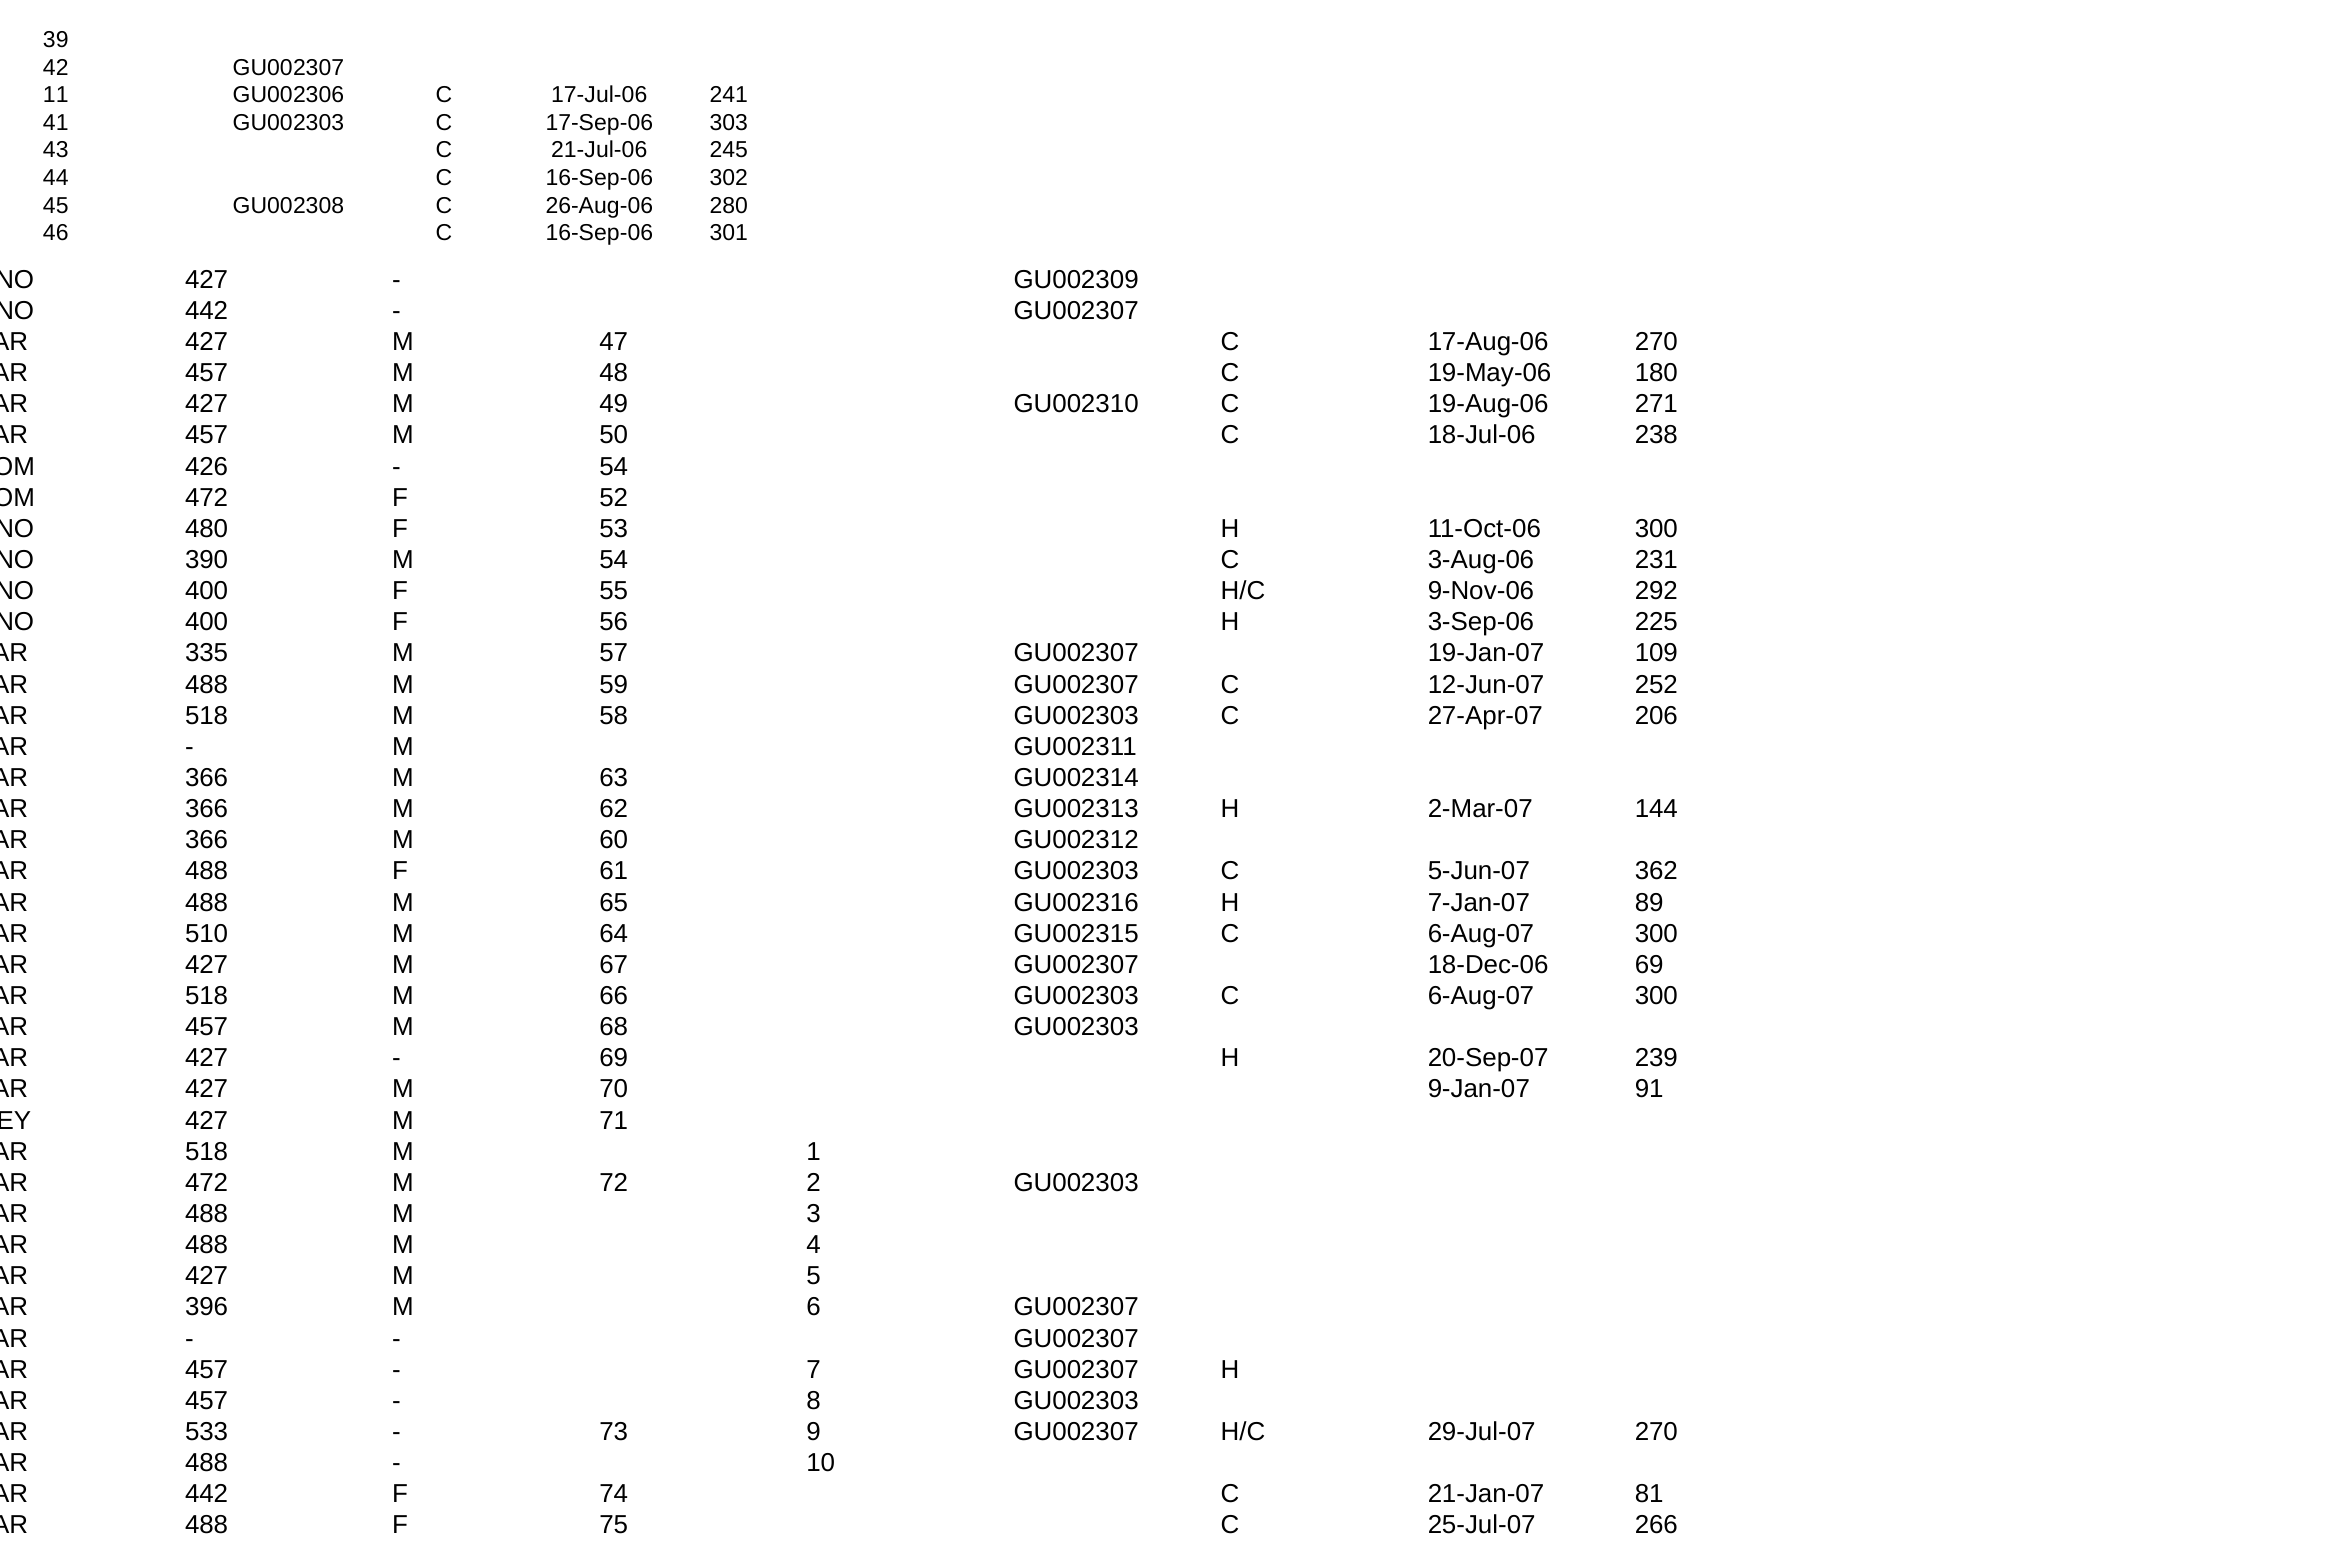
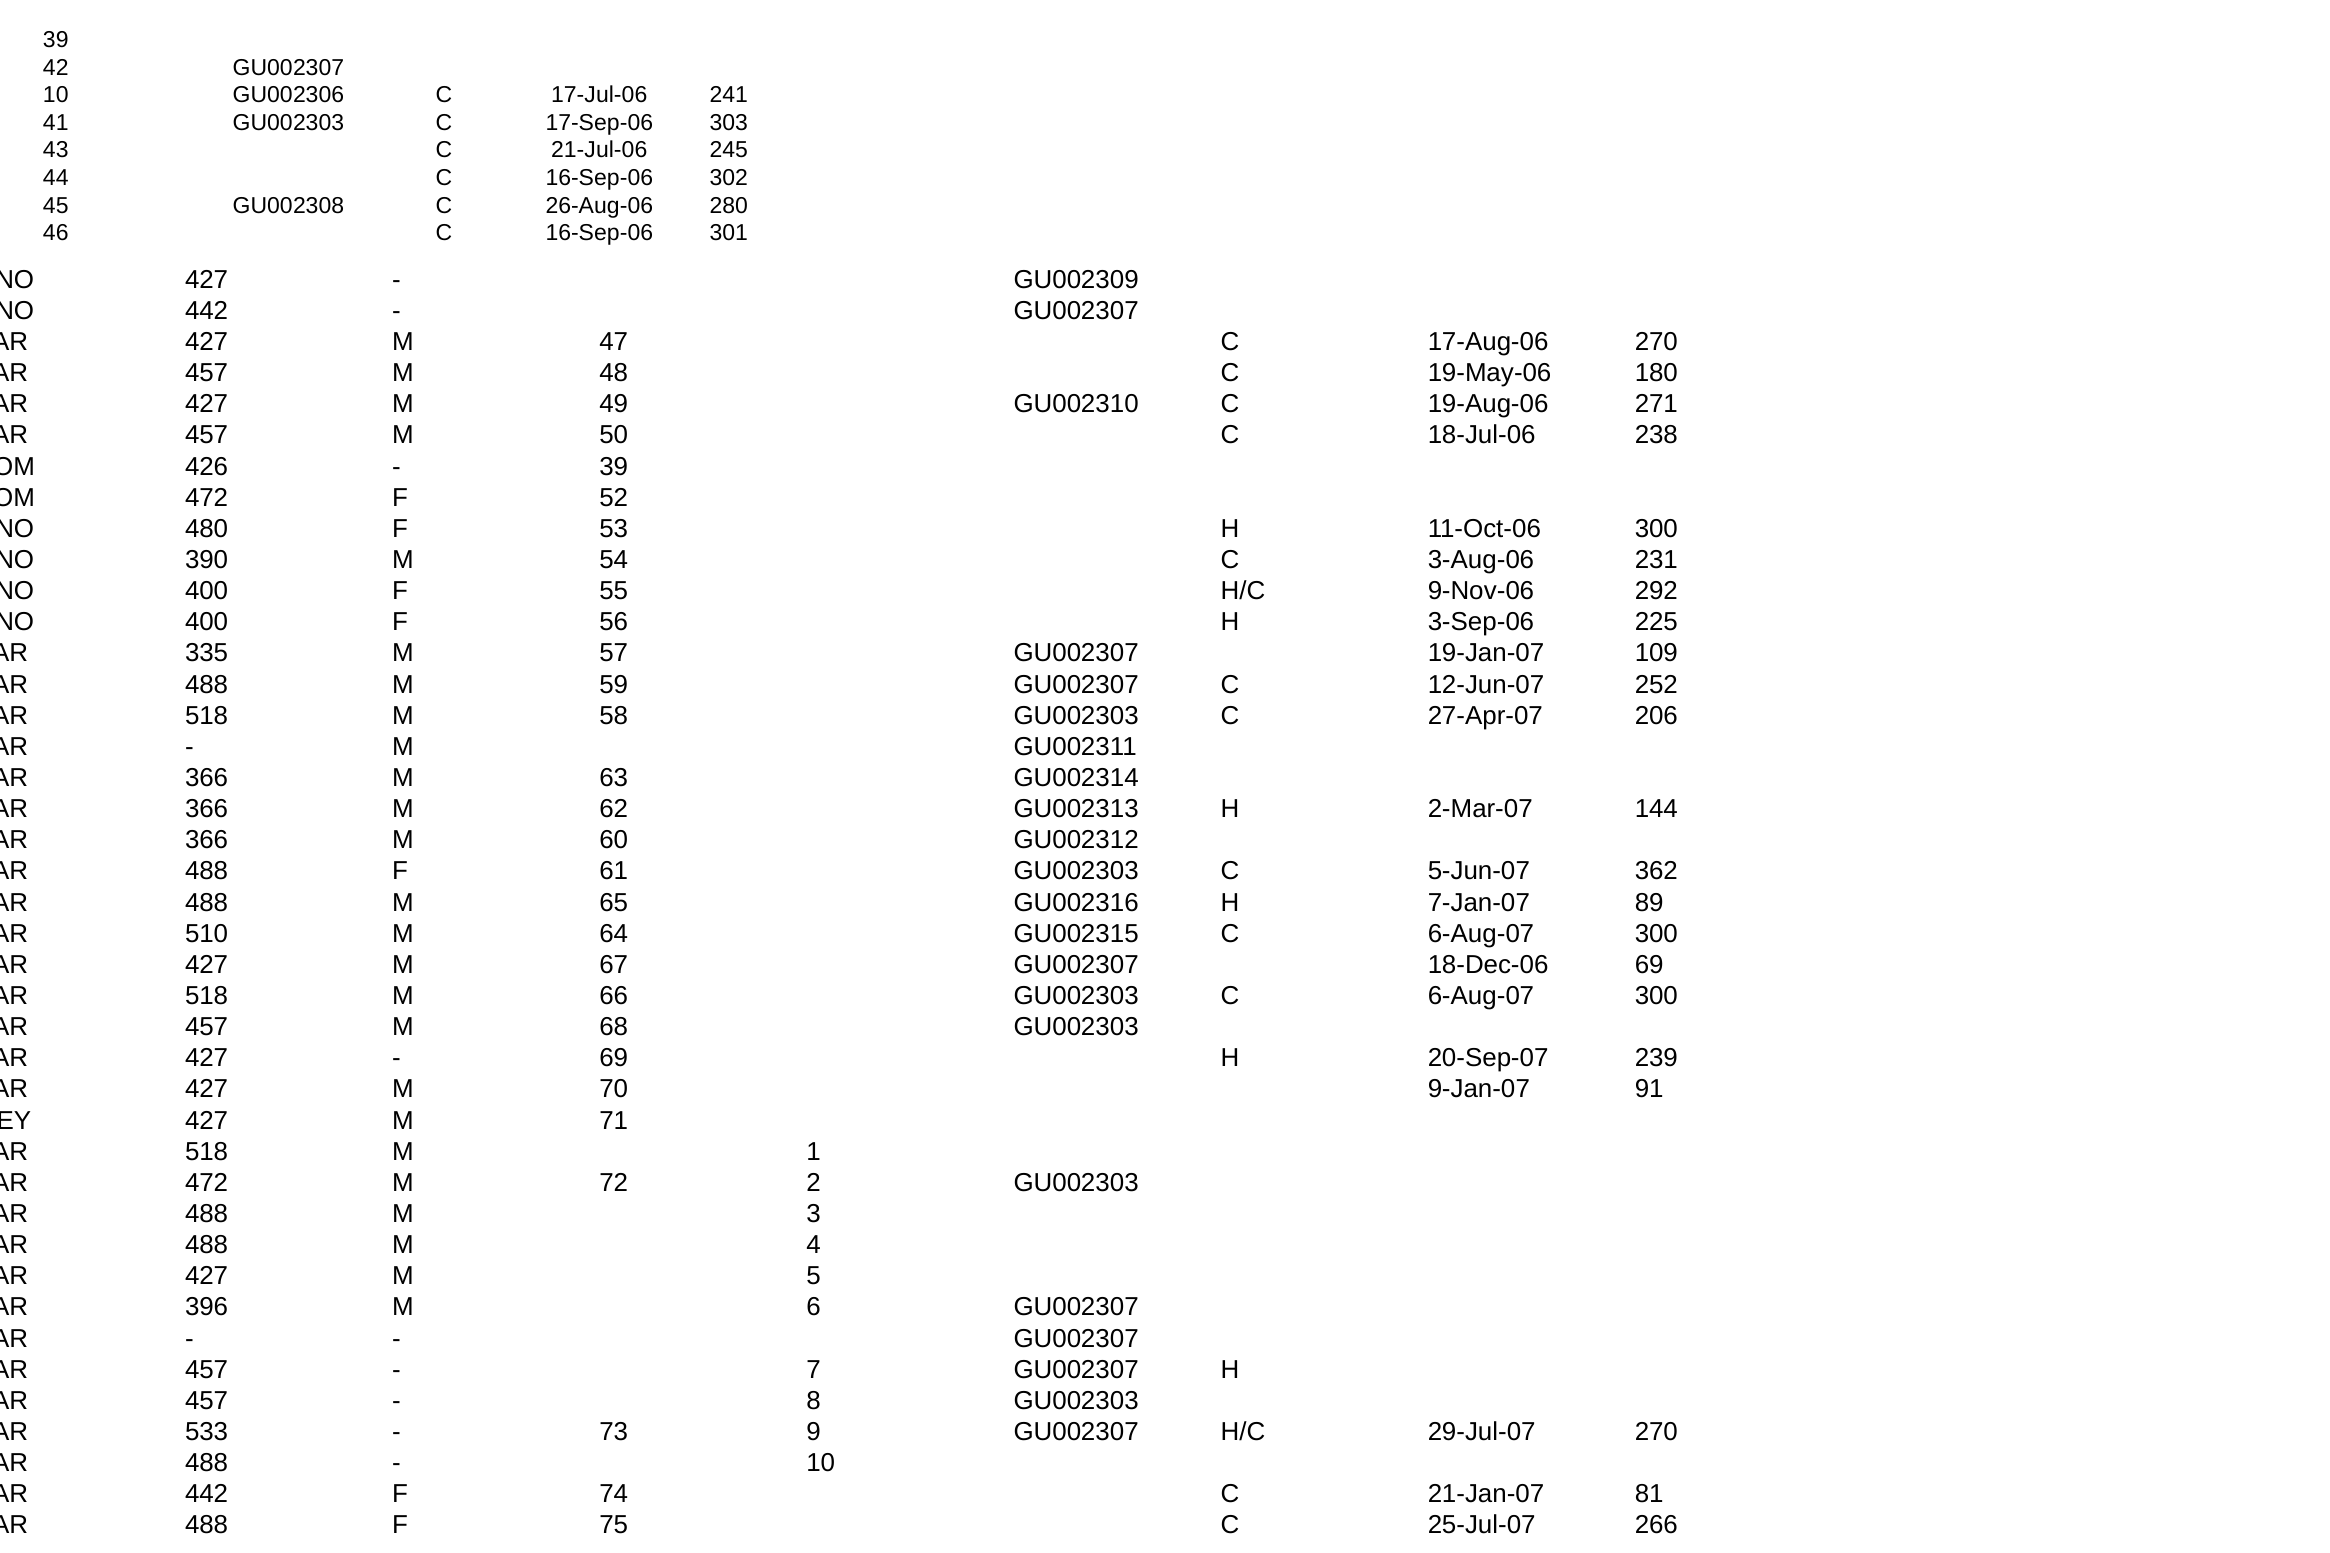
11: 11 -> 10 (56, 95)
54: 54 -> 39 (614, 467)
